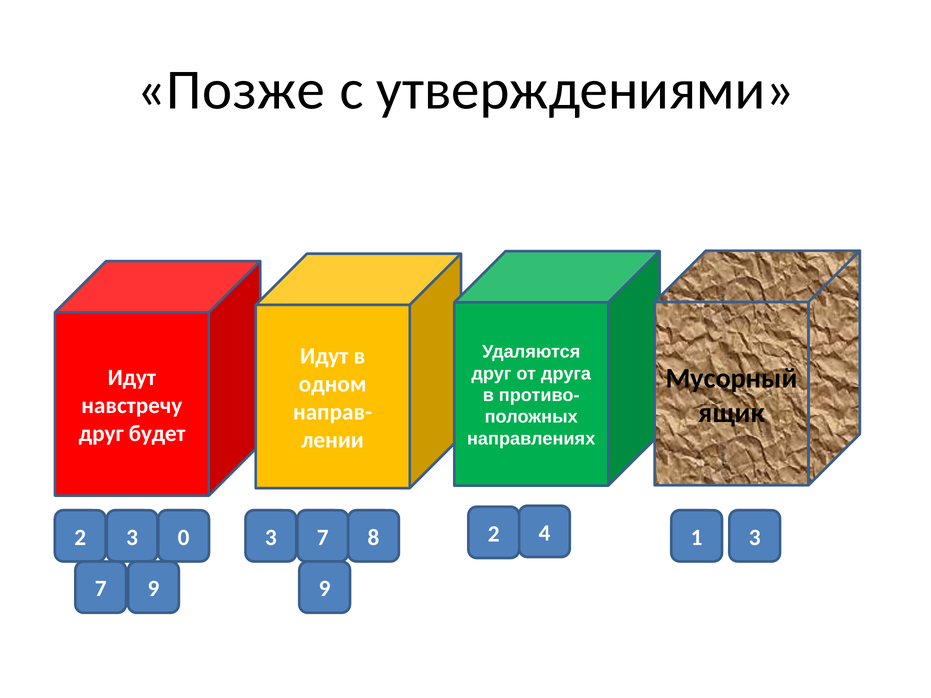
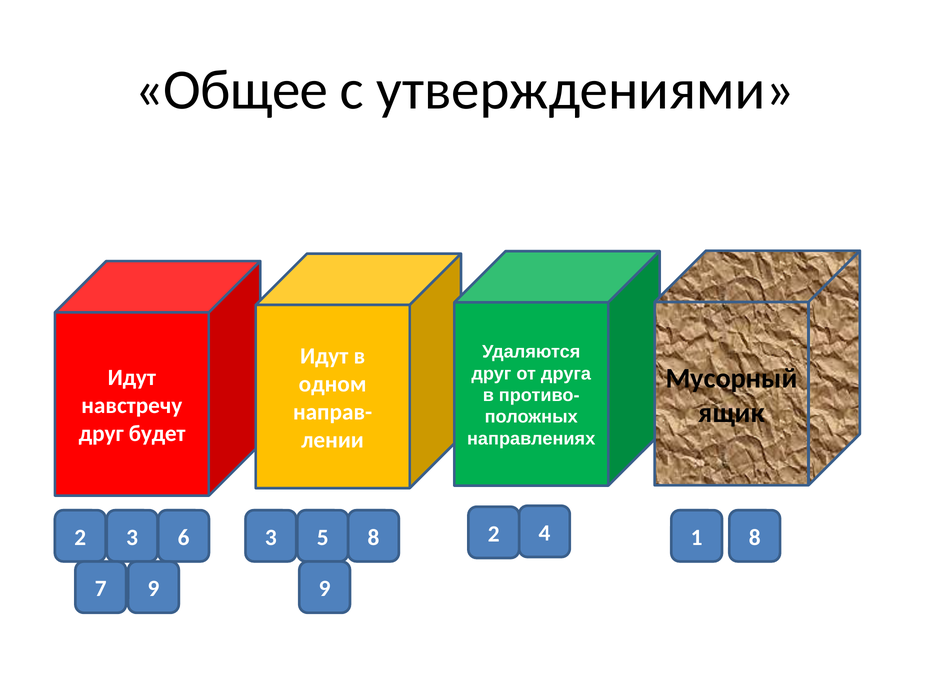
Позже: Позже -> Общее (231, 90)
0: 0 -> 6 (184, 538)
3 7: 7 -> 5 (323, 538)
1 3: 3 -> 8 (755, 538)
